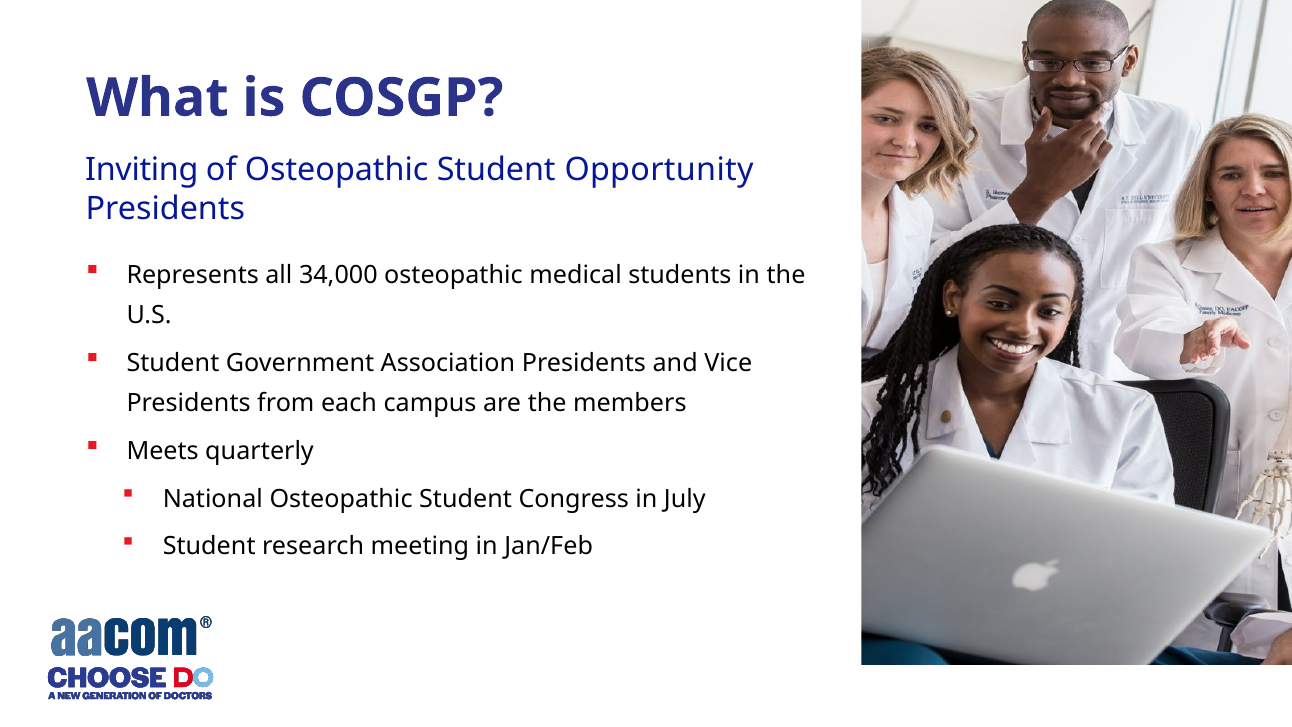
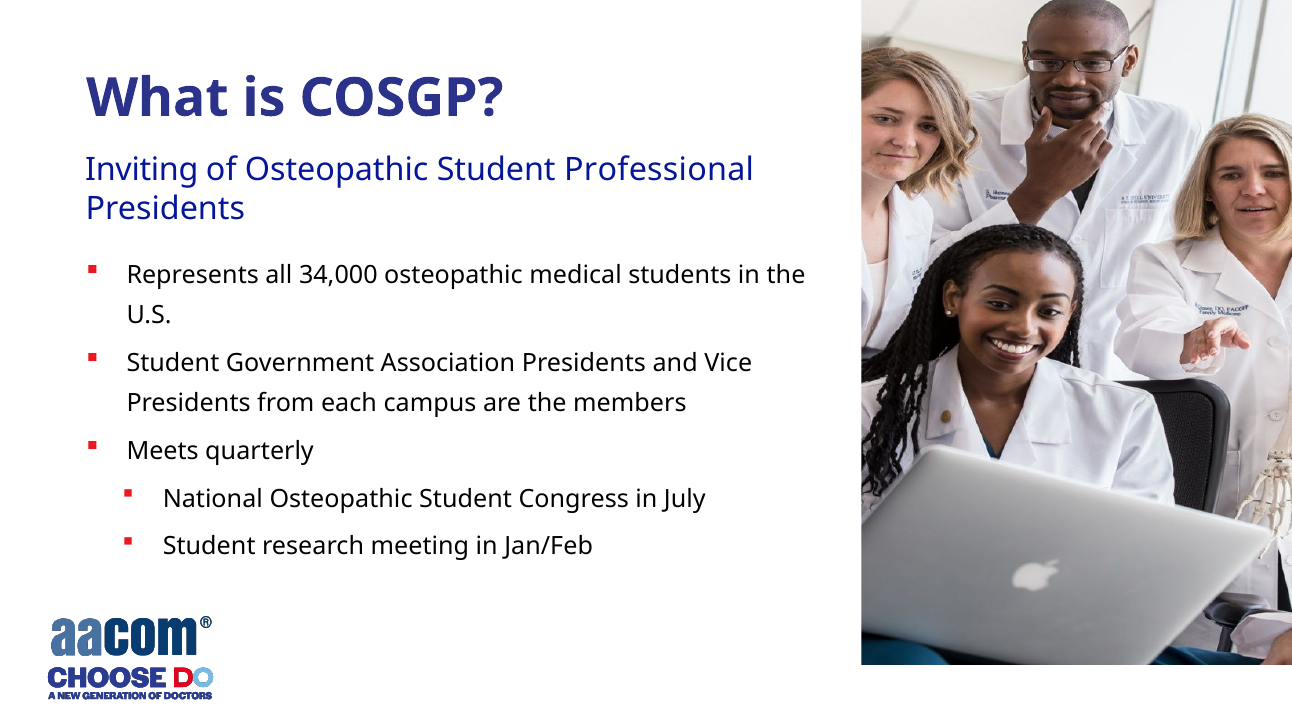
Opportunity: Opportunity -> Professional (659, 170)
